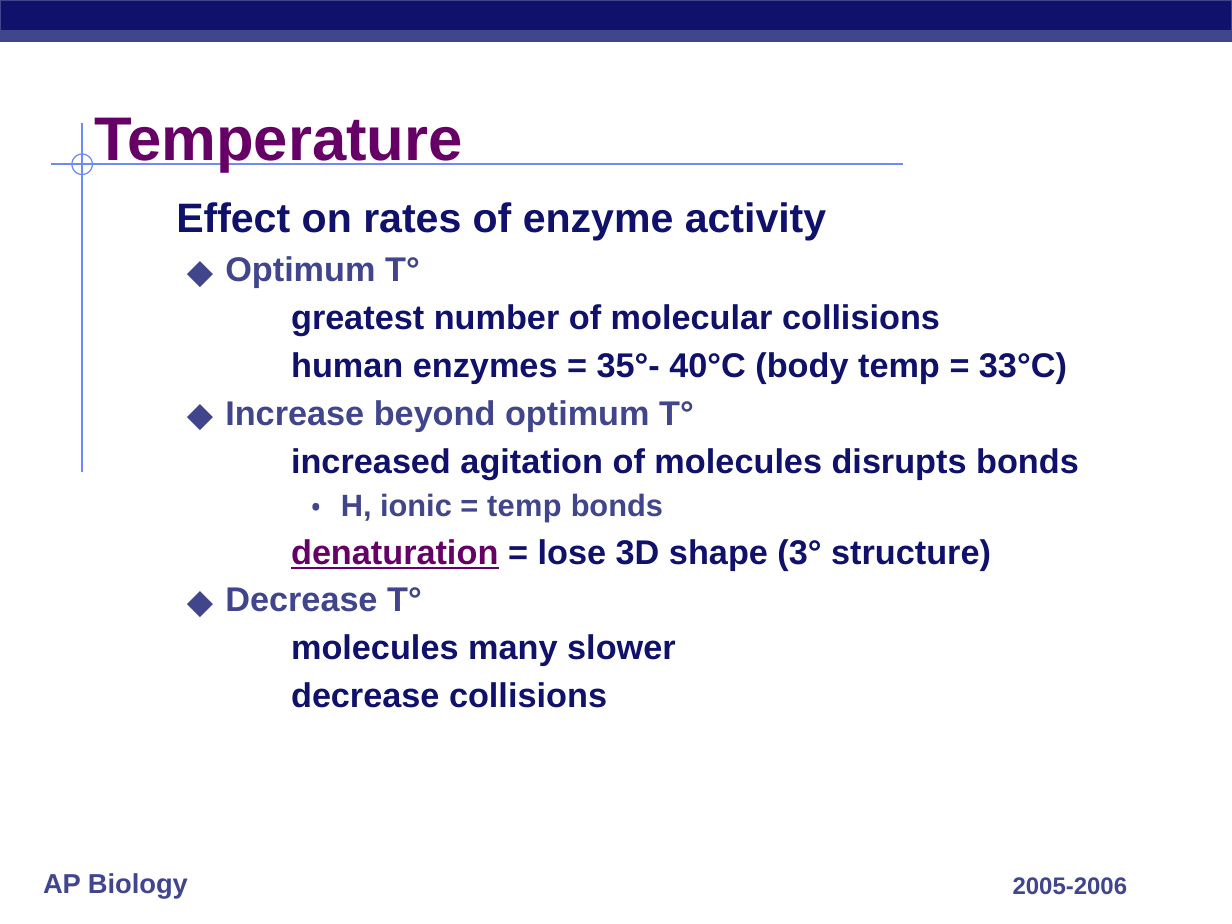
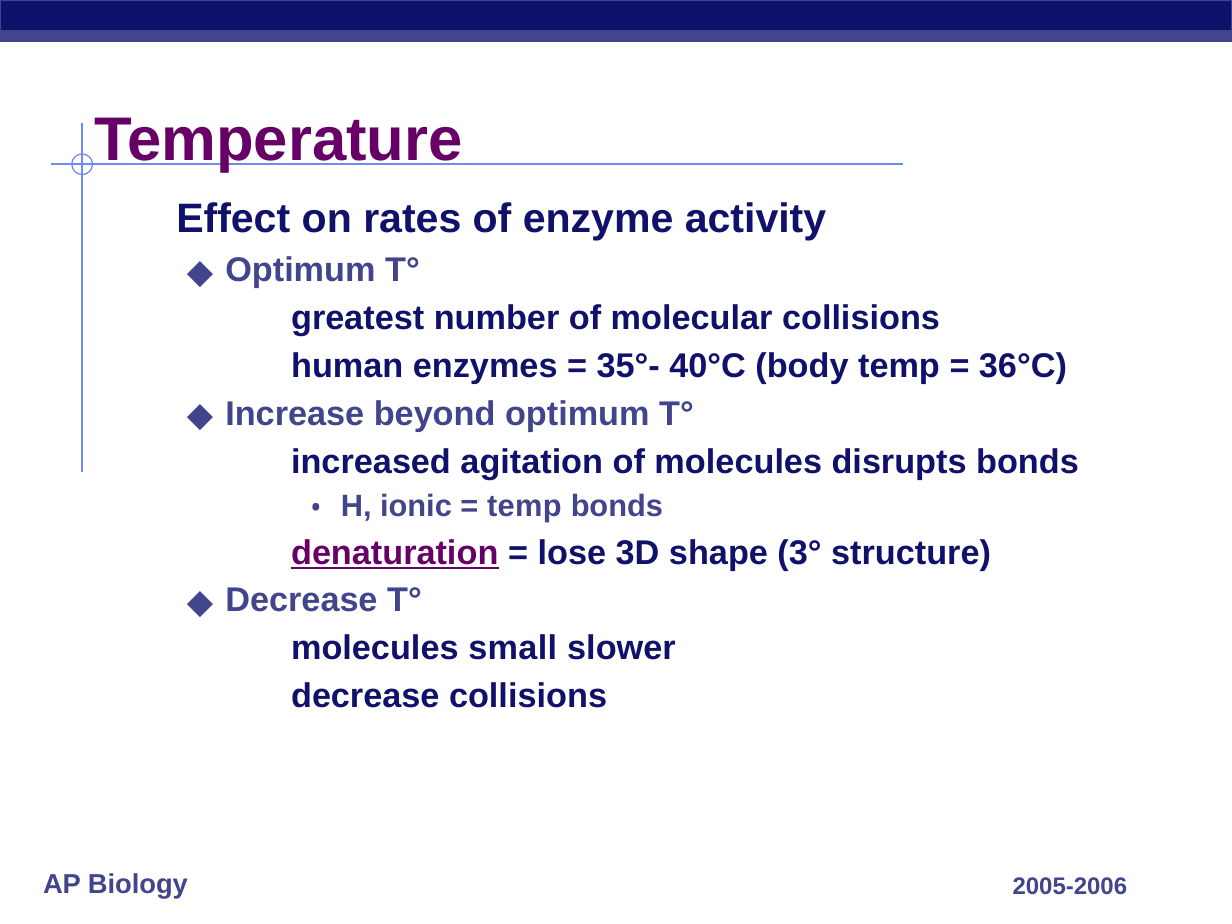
33°C: 33°C -> 36°C (1023, 366)
many: many -> small (513, 649)
